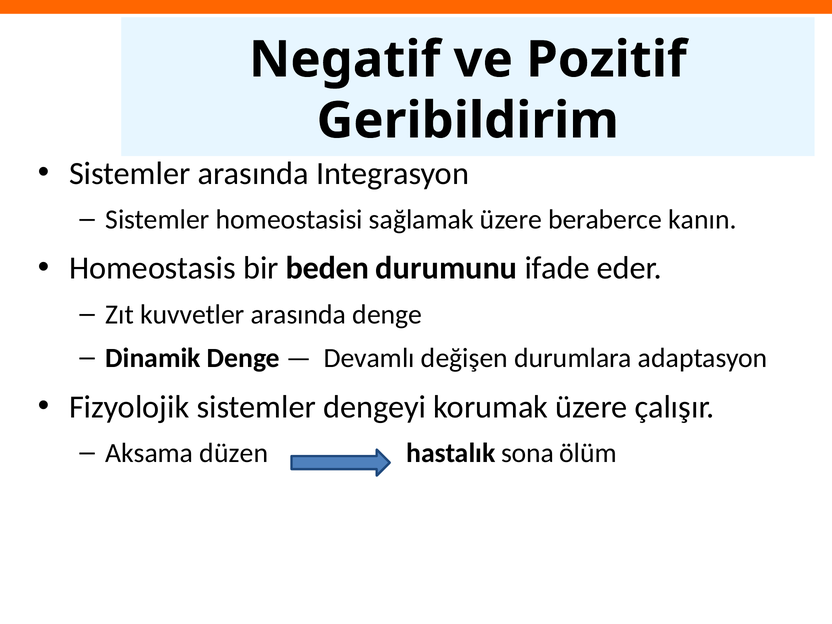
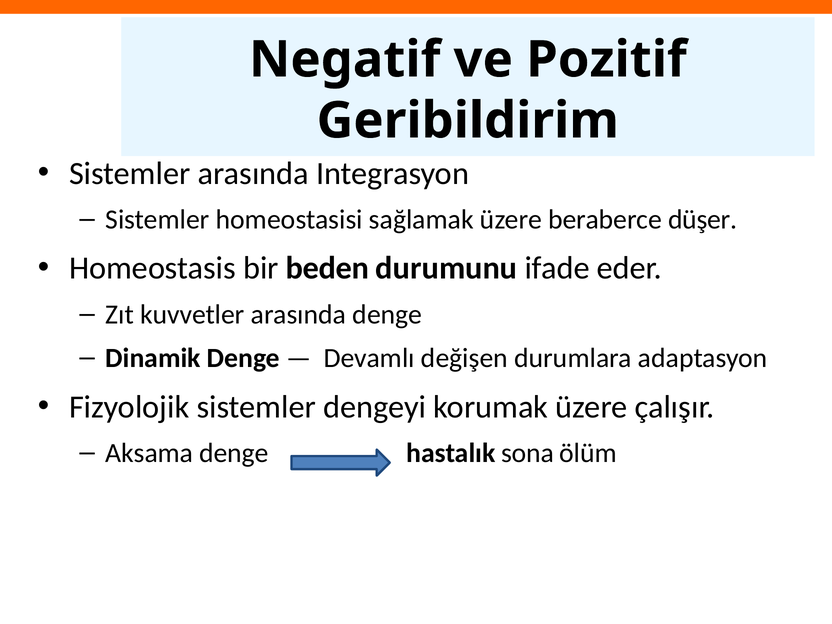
kanın: kanın -> düşer (703, 220)
Aksama düzen: düzen -> denge (234, 453)
